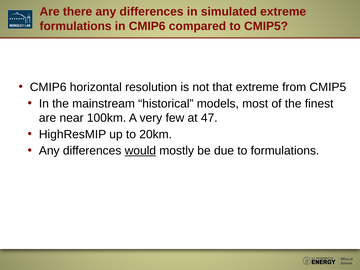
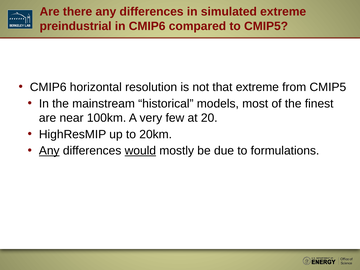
formulations: formulations -> preindustrial (76, 26)
47: 47 -> 20 (209, 118)
Any underline: none -> present (49, 151)
